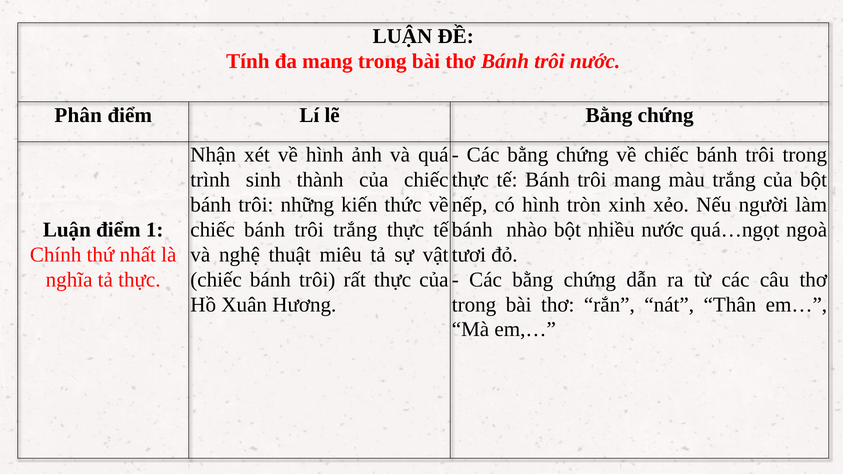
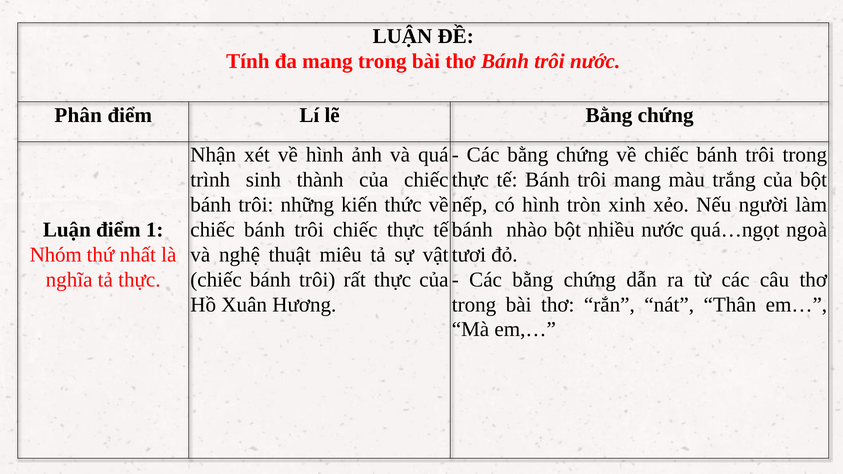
trôi trắng: trắng -> chiếc (355, 230)
Chính: Chính -> Nhóm (56, 255)
